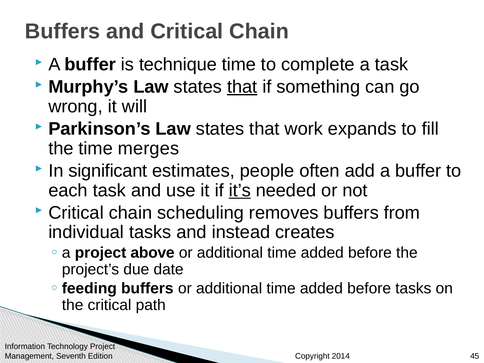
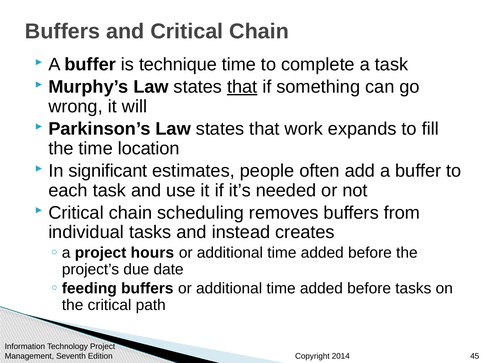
merges: merges -> location (149, 148)
it’s underline: present -> none (240, 190)
above: above -> hours (152, 253)
